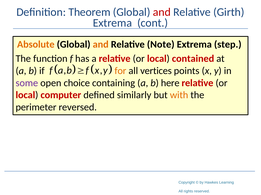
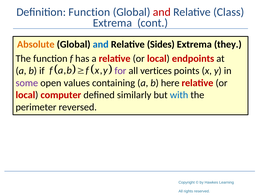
Definition Theorem: Theorem -> Function (89, 12)
Girth: Girth -> Class (229, 12)
and colour: orange -> blue (101, 45)
Note: Note -> Sides (161, 45)
step: step -> they (228, 45)
contained: contained -> endpoints (193, 59)
for colour: orange -> purple (120, 71)
choice: choice -> values (77, 83)
with colour: orange -> blue (179, 95)
